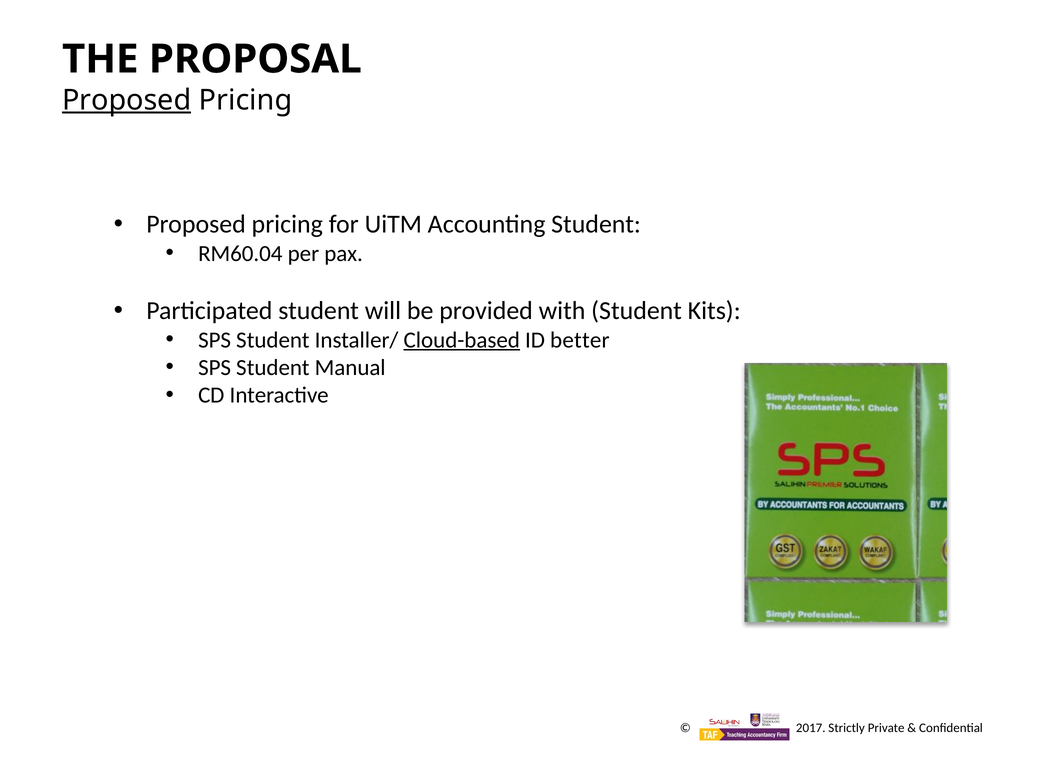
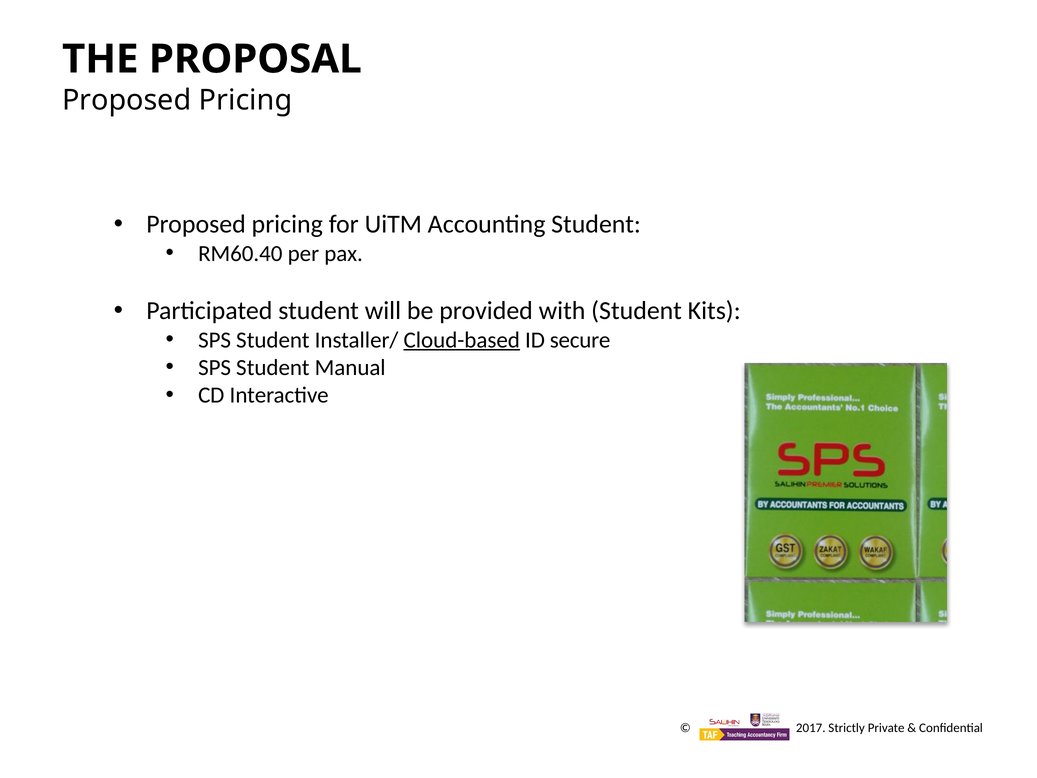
Proposed underline: present -> none (127, 100)
RM60.04: RM60.04 -> RM60.40 (240, 254)
better: better -> secure (580, 340)
